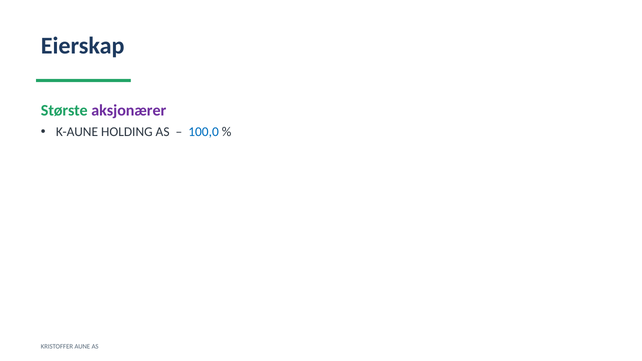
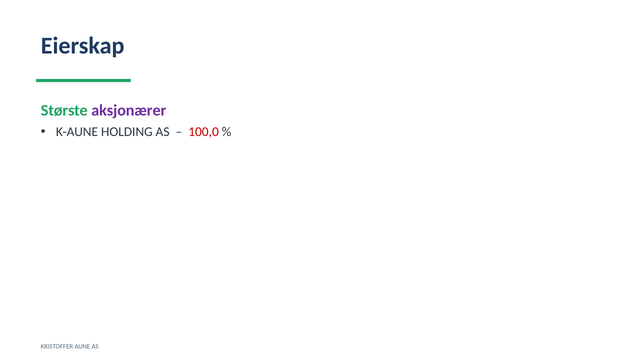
100,0 colour: blue -> red (204, 132)
